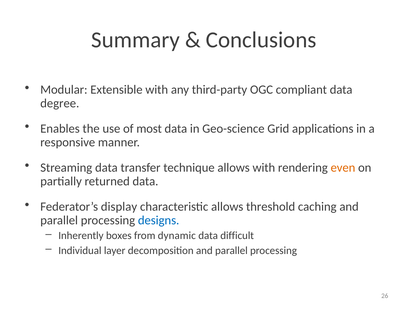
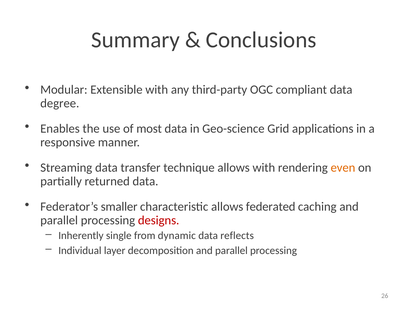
display: display -> smaller (119, 207)
threshold: threshold -> federated (271, 207)
designs colour: blue -> red (159, 220)
boxes: boxes -> single (119, 236)
difficult: difficult -> reflects (237, 236)
